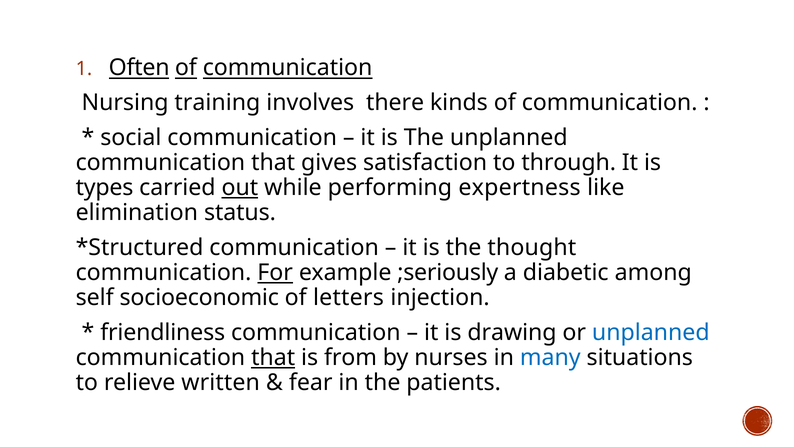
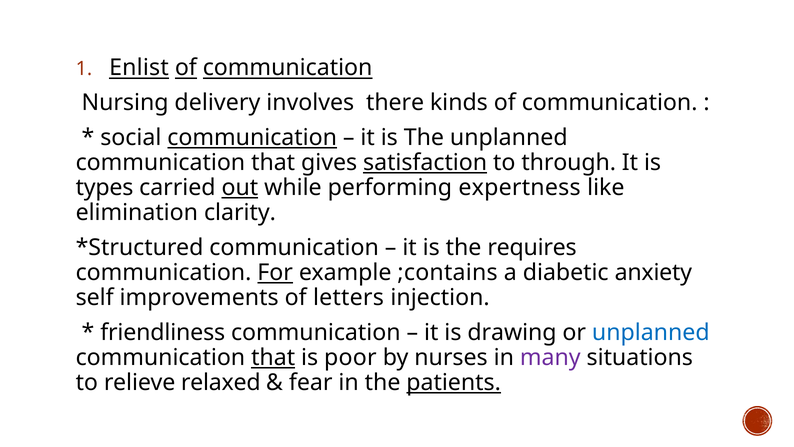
Often: Often -> Enlist (139, 68)
training: training -> delivery (217, 103)
communication underline: none -> present (252, 138)
satisfaction underline: none -> present (425, 163)
status: status -> clarity (240, 213)
thought: thought -> requires (532, 248)
;seriously: ;seriously -> ;contains (448, 273)
among: among -> anxiety (653, 273)
socioeconomic: socioeconomic -> improvements (199, 298)
from: from -> poor (350, 358)
many colour: blue -> purple (550, 358)
written: written -> relaxed (221, 383)
patients underline: none -> present (454, 383)
